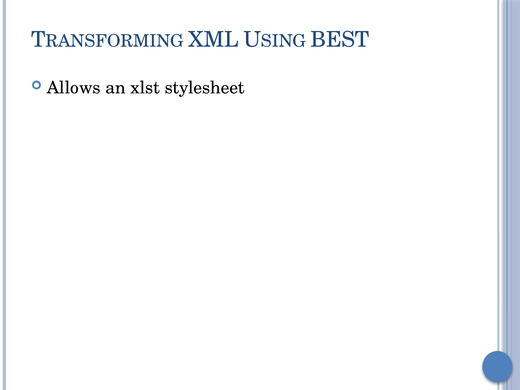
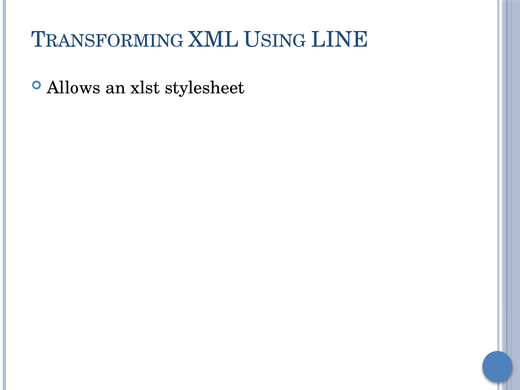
BEST: BEST -> LINE (340, 40)
